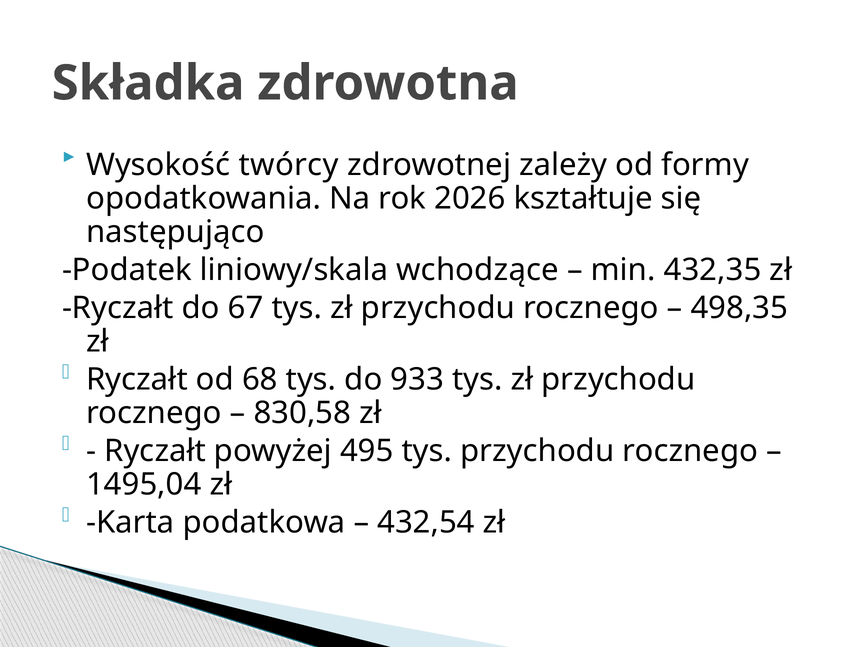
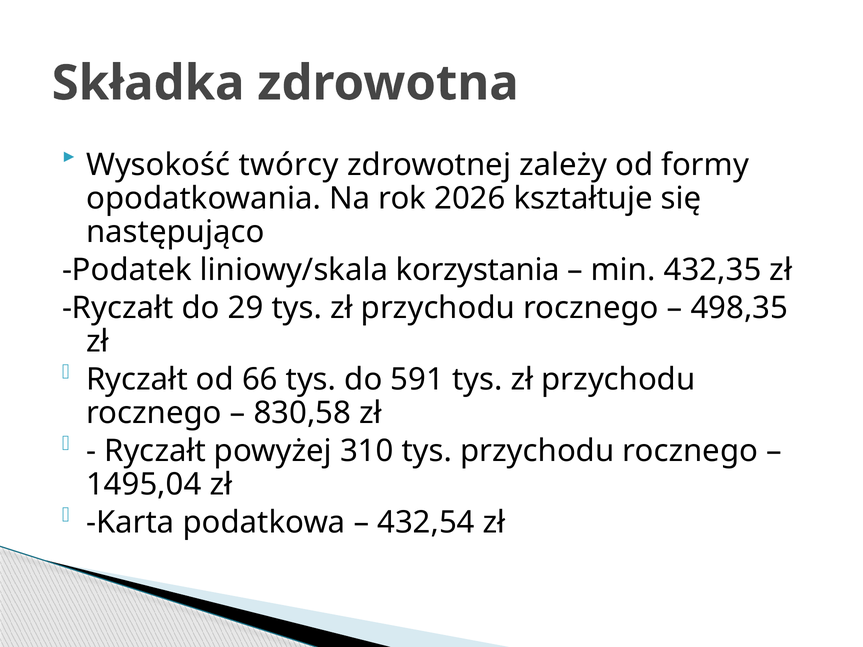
wchodzące: wchodzące -> korzystania (478, 270)
67: 67 -> 29 (246, 308)
68: 68 -> 66 (260, 380)
933: 933 -> 591 (417, 380)
495: 495 -> 310 (367, 451)
